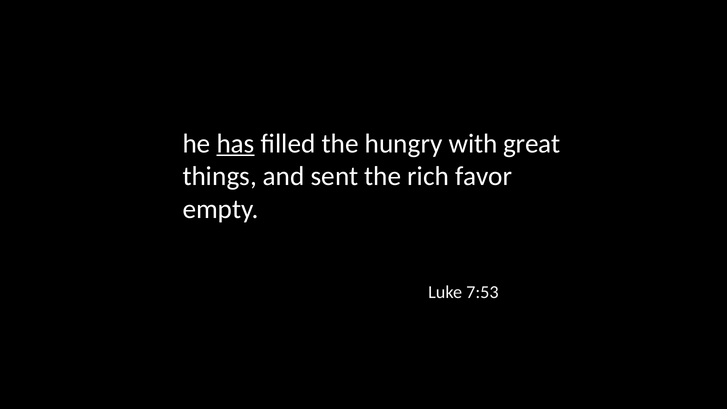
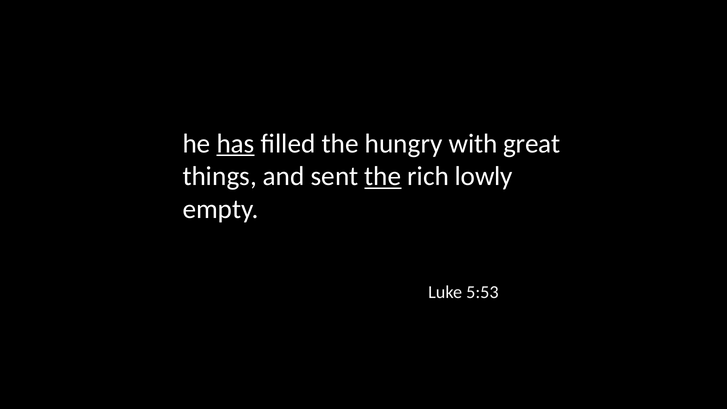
the underline: none -> present (383, 176)
favor: favor -> lowly (484, 176)
7:53: 7:53 -> 5:53 (482, 292)
